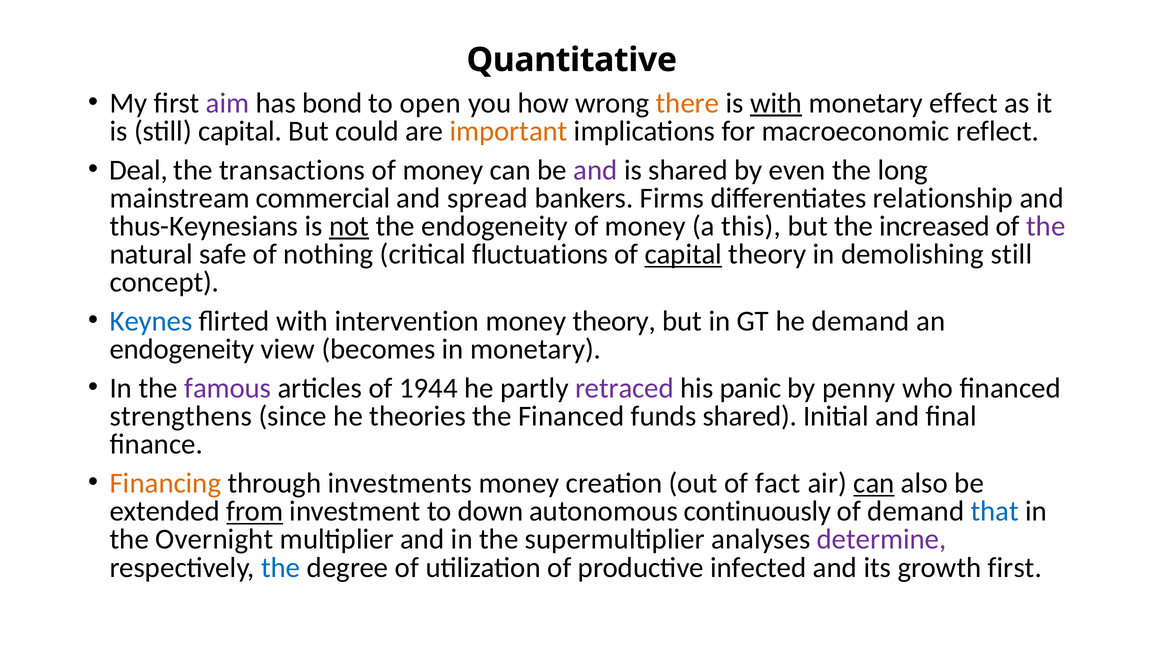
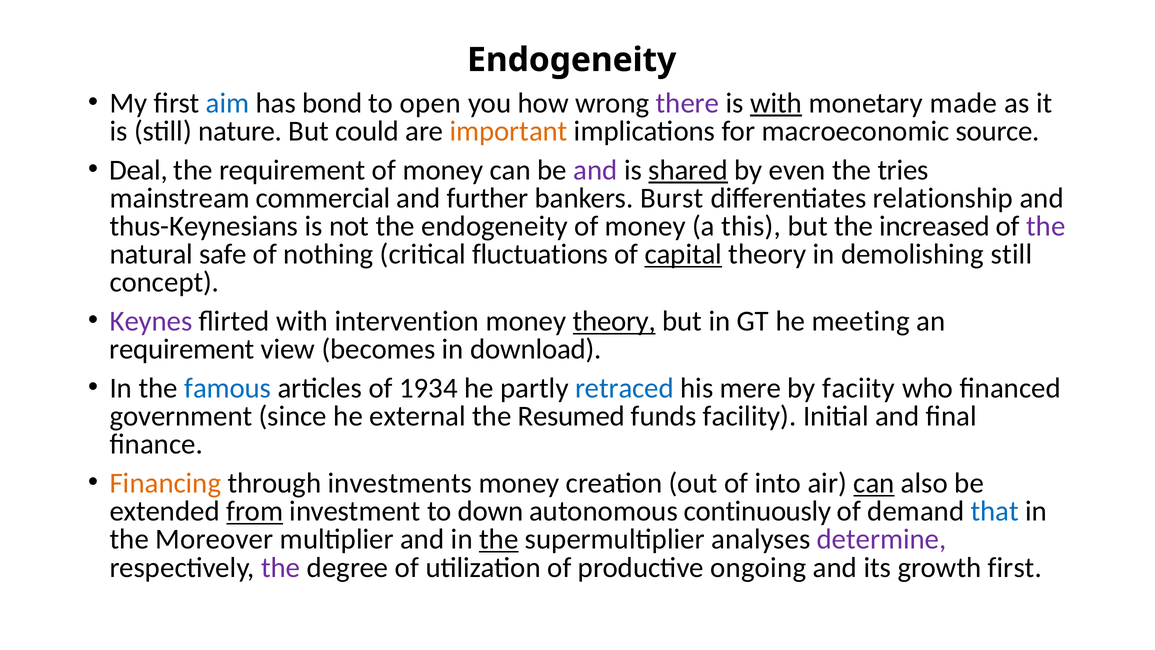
Quantitative: Quantitative -> Endogeneity (572, 60)
aim colour: purple -> blue (228, 103)
there colour: orange -> purple (688, 103)
effect: effect -> made (963, 103)
still capital: capital -> nature (240, 131)
reflect: reflect -> source (998, 131)
the transactions: transactions -> requirement (292, 170)
shared underline: none -> present (688, 170)
long: long -> tries (903, 170)
spread: spread -> further (488, 198)
Firms: Firms -> Burst (672, 198)
not underline: present -> none (349, 226)
Keynes colour: blue -> purple (151, 321)
theory underline: none -> present (614, 321)
he demand: demand -> meeting (861, 321)
endogeneity: endogeneity -> requirement (182, 349)
in monetary: monetary -> download (536, 349)
famous colour: purple -> blue (228, 388)
1944: 1944 -> 1934 (428, 388)
retraced colour: purple -> blue (624, 388)
panic: panic -> mere (750, 388)
penny: penny -> faciity (859, 388)
strengthens: strengthens -> government (181, 416)
theories: theories -> external (418, 416)
the Financed: Financed -> Resumed (571, 416)
funds shared: shared -> facility (750, 416)
fact: fact -> into (778, 483)
Overnight: Overnight -> Moreover (214, 539)
the underline: none -> present (499, 539)
the colour: blue -> purple (281, 567)
infected: infected -> ongoing (758, 567)
